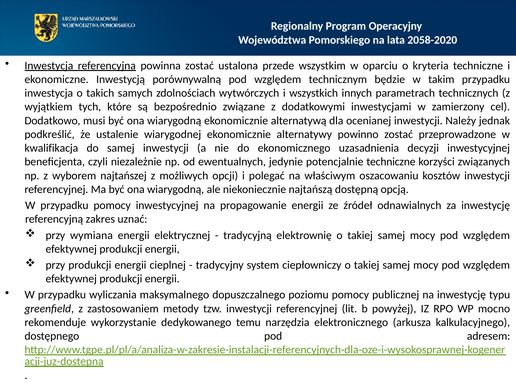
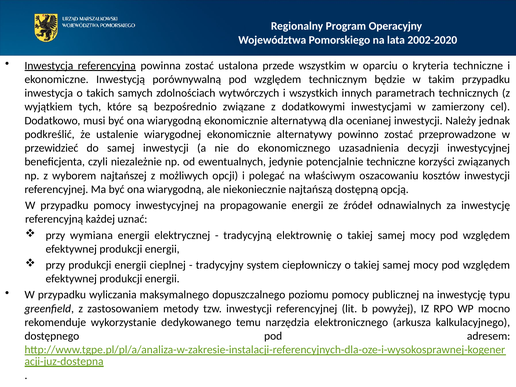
2058-2020: 2058-2020 -> 2002-2020 (432, 40)
kwalifikacja: kwalifikacja -> przewidzieć (51, 148)
zakres: zakres -> każdej (100, 219)
